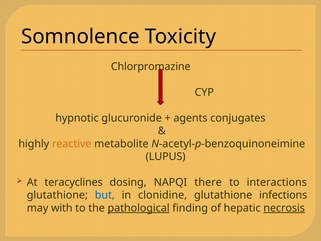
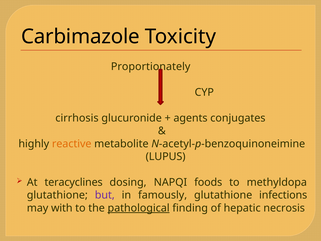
Somnolence: Somnolence -> Carbimazole (80, 37)
Chlorpromazine: Chlorpromazine -> Proportionately (151, 67)
hypnotic: hypnotic -> cirrhosis (77, 118)
there: there -> foods (208, 182)
interactions: interactions -> methyldopa (277, 182)
but colour: blue -> purple (105, 195)
clonidine: clonidine -> famously (163, 195)
necrosis underline: present -> none (284, 208)
